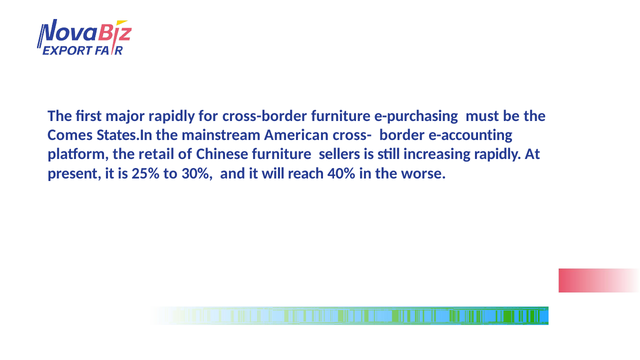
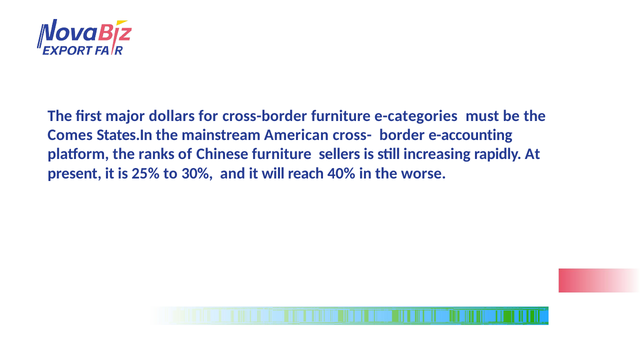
major rapidly: rapidly -> dollars (172, 116)
e-purchasing: e-purchasing -> e-categories (416, 116)
retail: retail -> ranks (157, 154)
